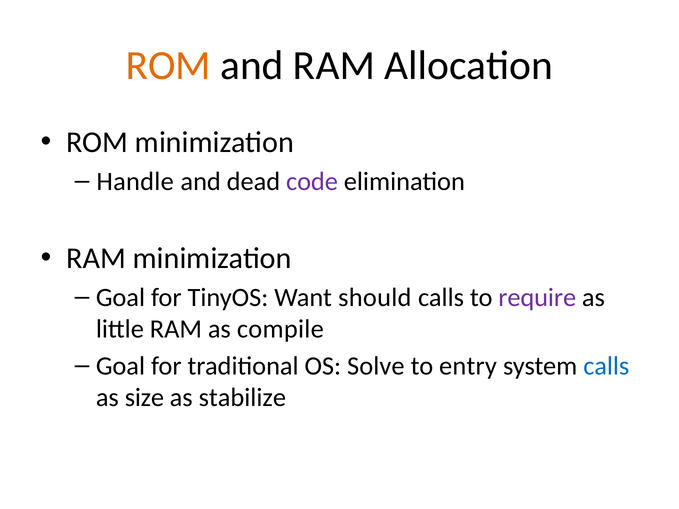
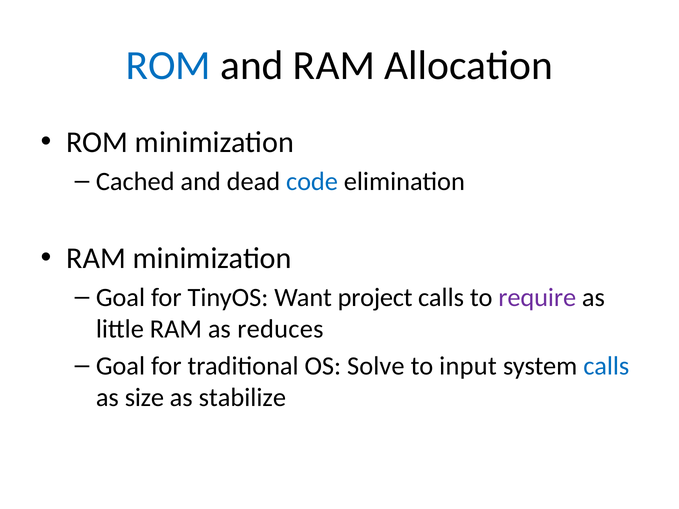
ROM colour: orange -> blue (168, 66)
Handle: Handle -> Cached (135, 181)
code colour: purple -> blue (312, 181)
should: should -> project (375, 298)
compile: compile -> reduces (280, 329)
entry: entry -> input (468, 366)
